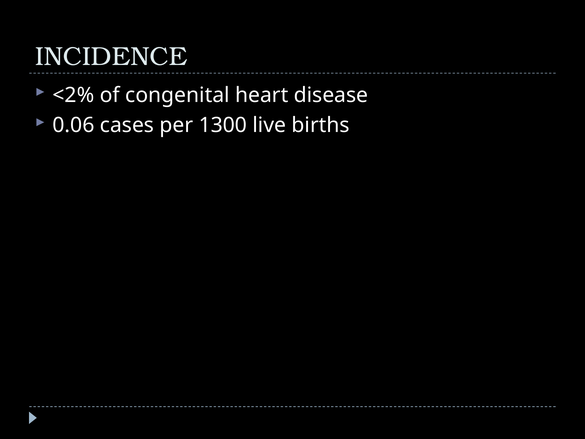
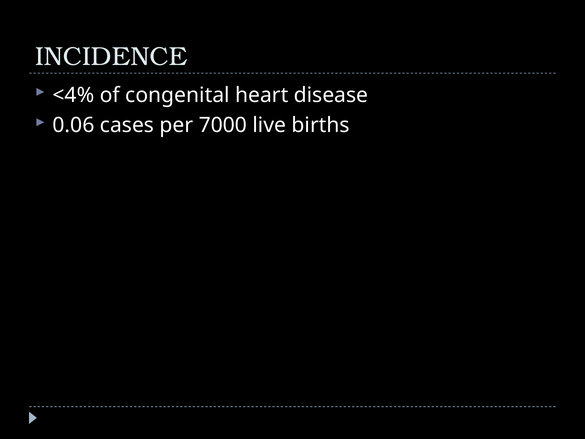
<2%: <2% -> <4% (73, 95)
1300: 1300 -> 7000 (223, 125)
